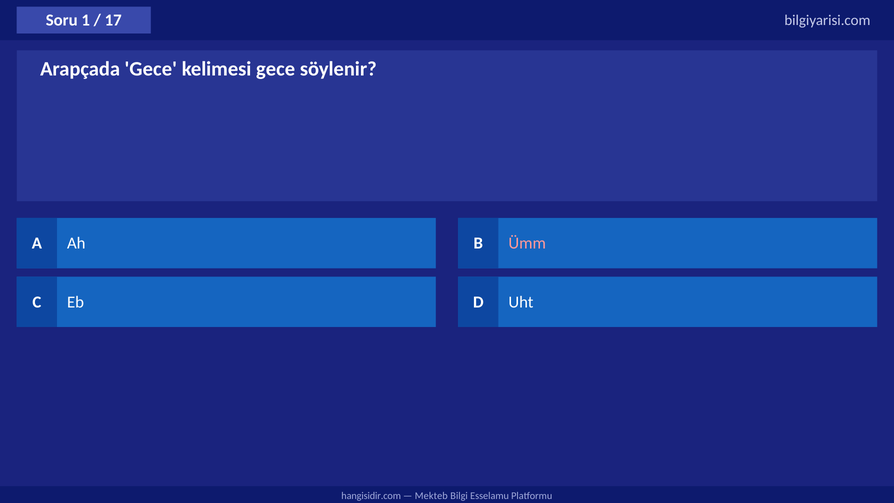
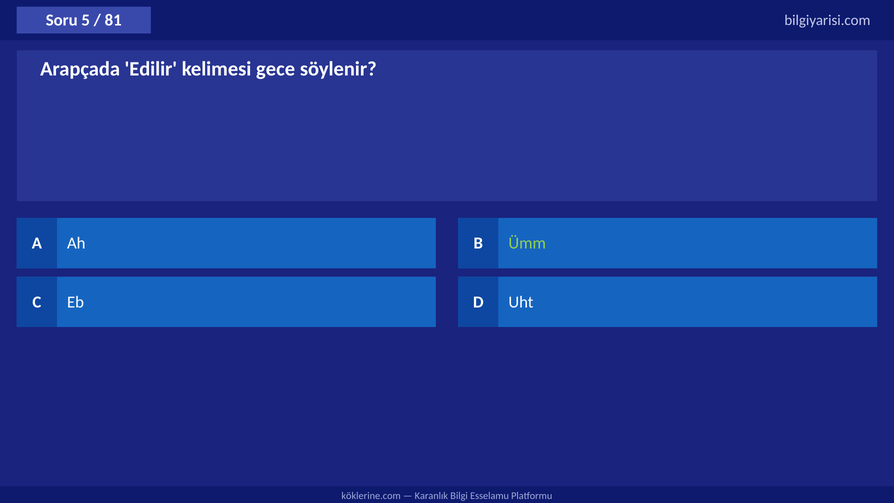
1: 1 -> 5 (86, 20)
17: 17 -> 81 (113, 20)
Arapçada Gece: Gece -> Edilir (151, 69)
Ümm colour: pink -> light green (527, 243)
hangisidir.com: hangisidir.com -> köklerine.com (371, 496)
Mekteb: Mekteb -> Karanlık (431, 496)
